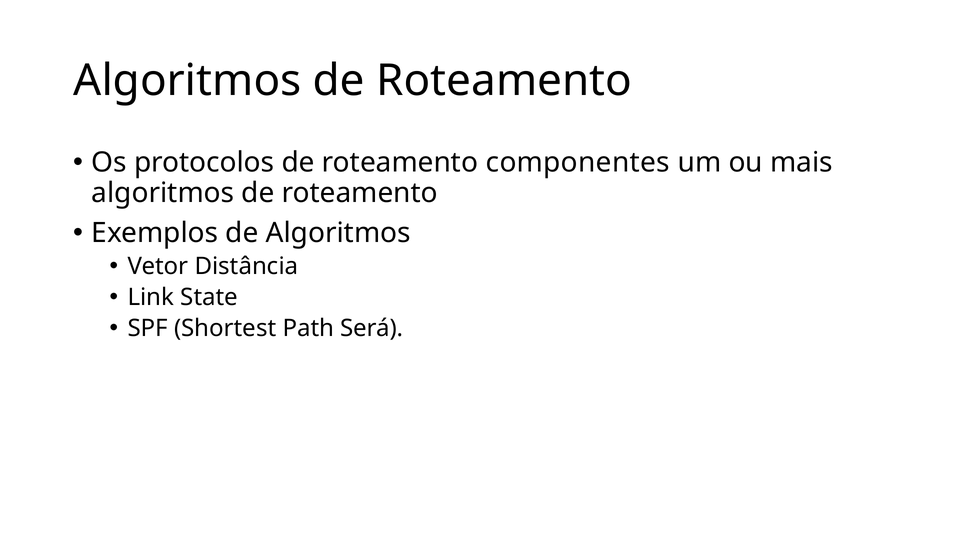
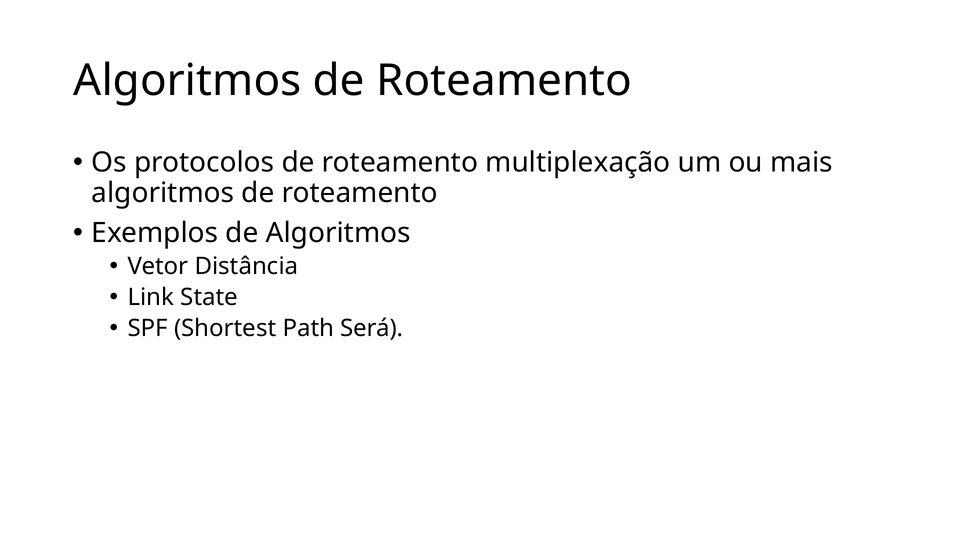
componentes: componentes -> multiplexação (578, 163)
